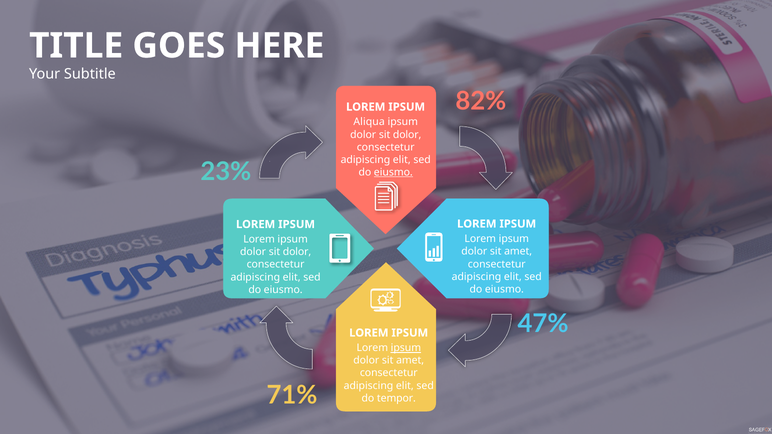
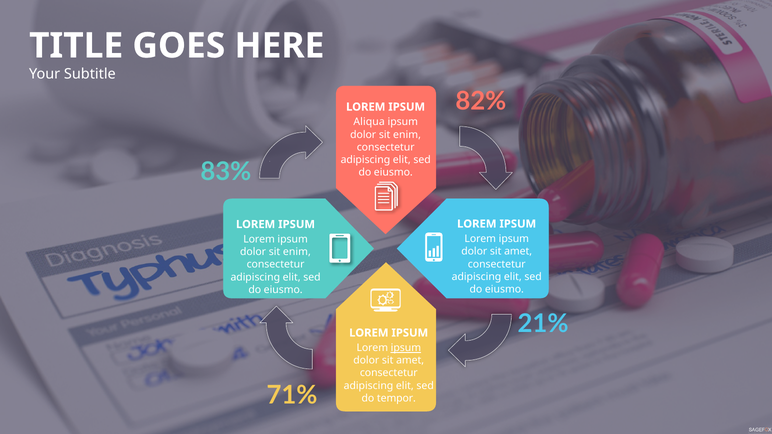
dolor: dolor -> enim (407, 135)
23%: 23% -> 83% (226, 172)
eiusmo underline: present -> none (393, 172)
dolor: dolor -> enim (297, 252)
47%: 47% -> 21% (543, 324)
